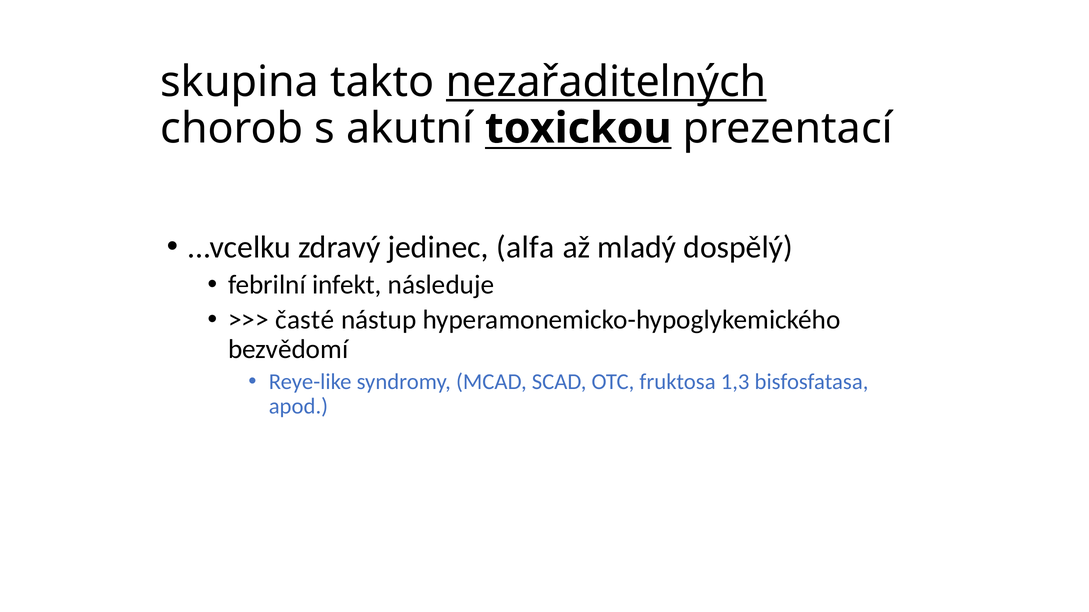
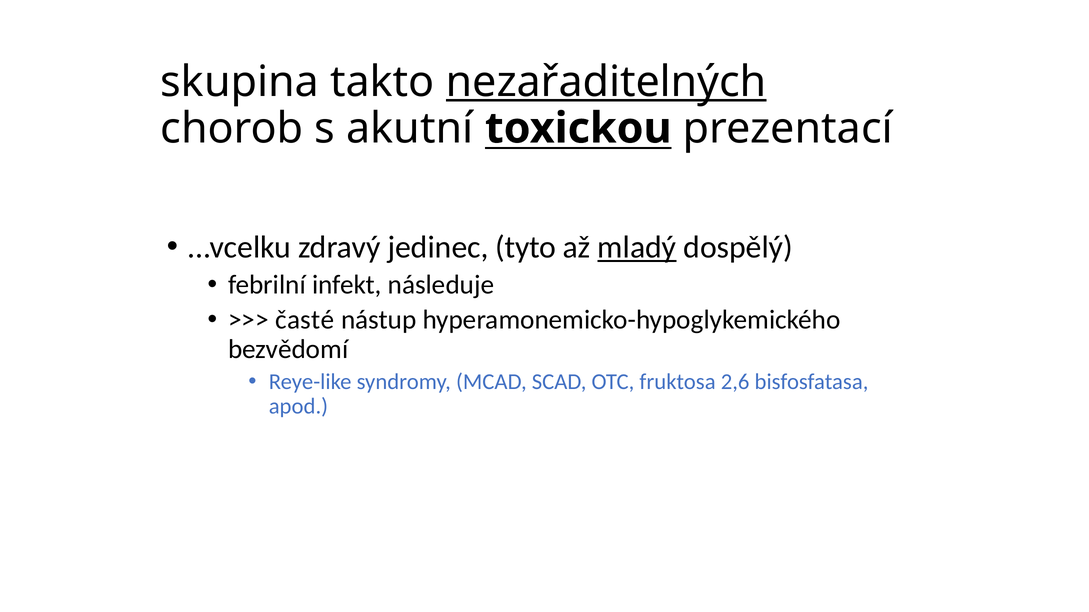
alfa: alfa -> tyto (526, 247)
mladý underline: none -> present (637, 247)
1,3: 1,3 -> 2,6 (735, 382)
